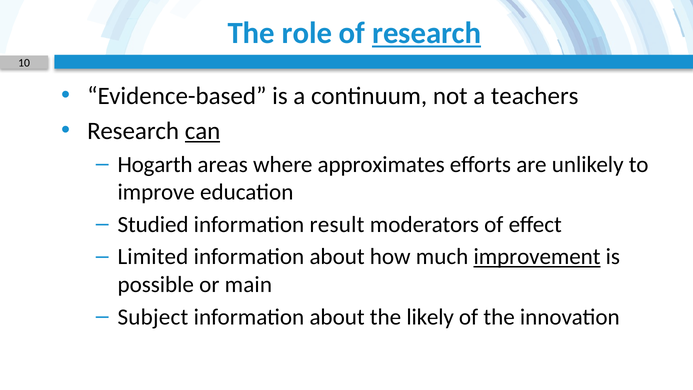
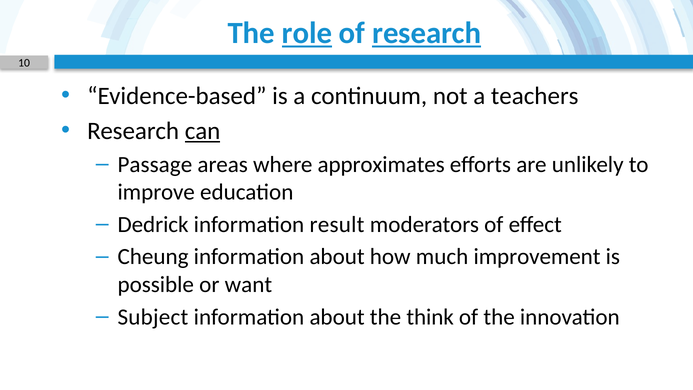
role underline: none -> present (307, 33)
Hogarth: Hogarth -> Passage (155, 164)
Studied: Studied -> Dedrick (153, 224)
Limited: Limited -> Cheung (153, 257)
improvement underline: present -> none (537, 257)
main: main -> want (248, 284)
likely: likely -> think (430, 317)
